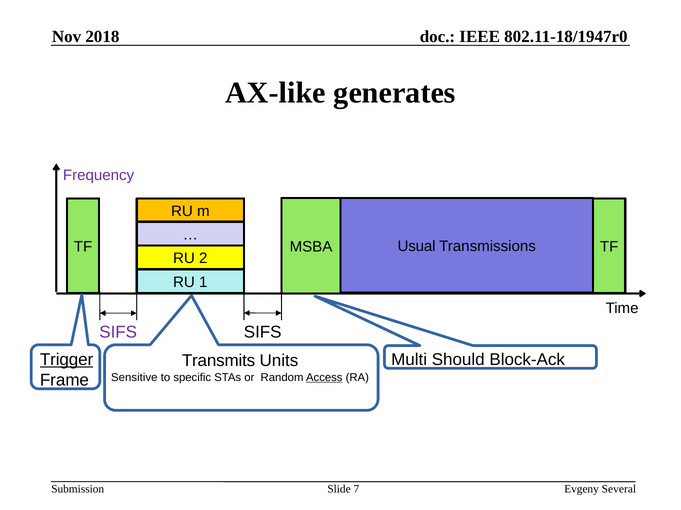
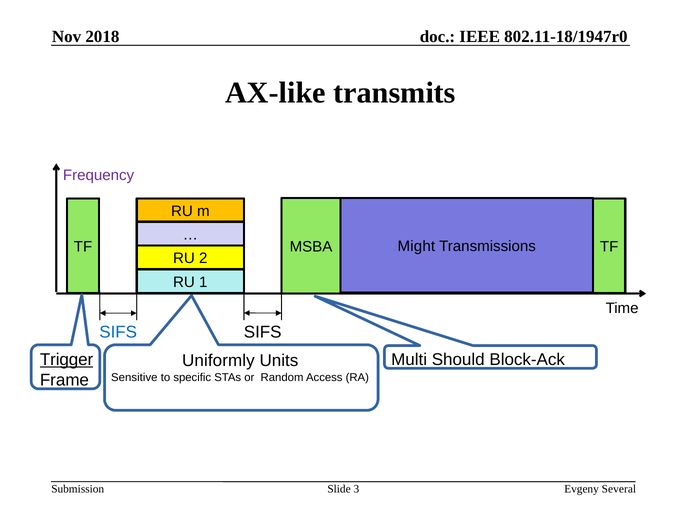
generates: generates -> transmits (395, 93)
Usual: Usual -> Might (416, 247)
SIFS colour: purple -> blue (118, 333)
Transmits: Transmits -> Uniformly (218, 361)
Access underline: present -> none (324, 378)
7: 7 -> 3 (356, 490)
